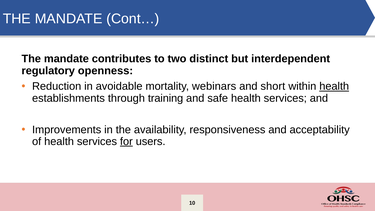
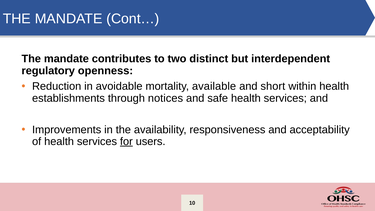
webinars: webinars -> available (214, 86)
health underline: present -> none (334, 86)
training: training -> notices (165, 98)
